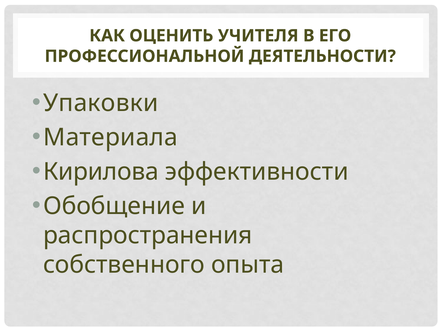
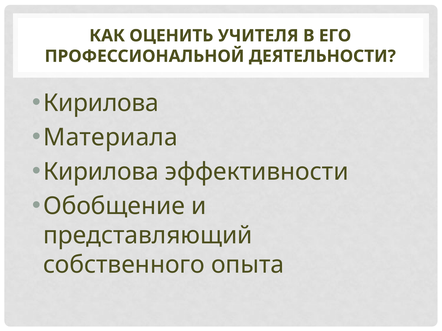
Упаковки: Упаковки -> Кирилова (101, 103)
распространения: распространения -> представляющий (148, 236)
